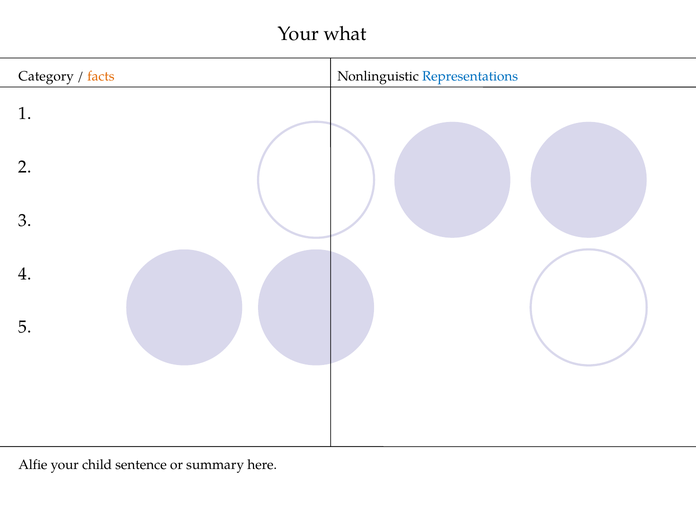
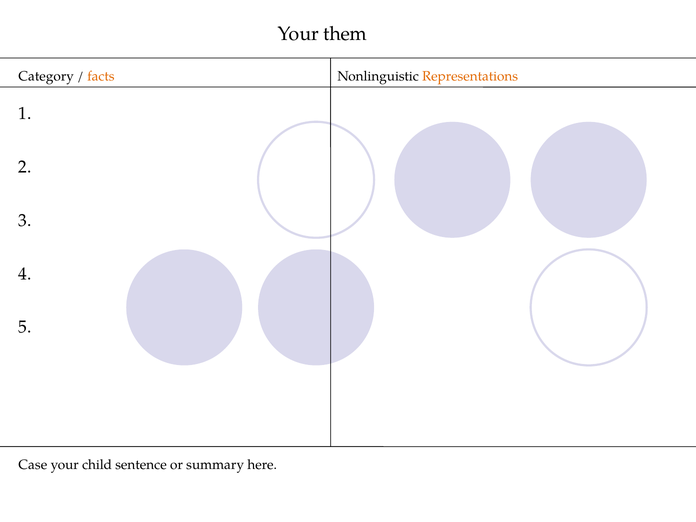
what: what -> them (345, 34)
Representations colour: blue -> orange (470, 76)
Alfie: Alfie -> Case (33, 465)
